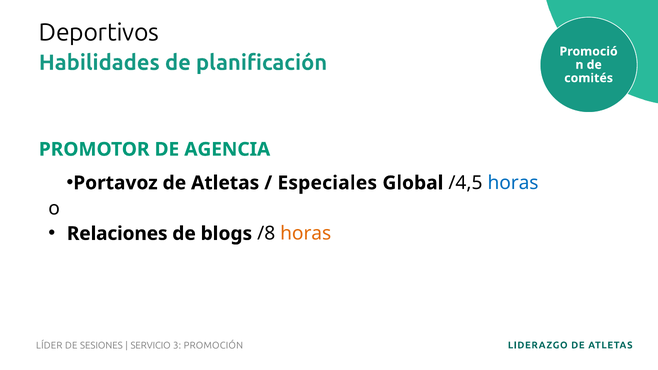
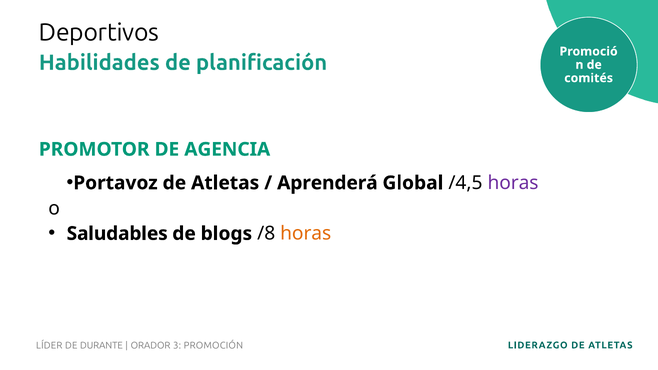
Especiales: Especiales -> Aprenderá (327, 183)
horas colour: blue -> purple (513, 183)
Relaciones: Relaciones -> Saludables (117, 234)
SESIONES: SESIONES -> DURANTE (101, 346)
SERVICIO: SERVICIO -> ORADOR (151, 346)
